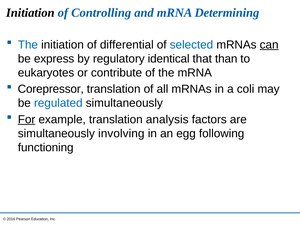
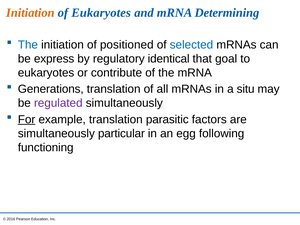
Initiation colour: black -> orange (30, 13)
of Controlling: Controlling -> Eukaryotes (101, 13)
differential: differential -> positioned (127, 45)
can underline: present -> none (269, 45)
than: than -> goal (226, 59)
Corepressor: Corepressor -> Generations (51, 89)
coli: coli -> situ (246, 89)
regulated colour: blue -> purple (58, 103)
analysis: analysis -> parasitic (167, 119)
involving: involving -> particular (121, 133)
